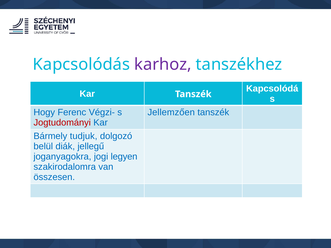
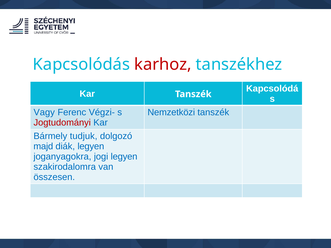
karhoz colour: purple -> red (163, 65)
Hogy: Hogy -> Vagy (44, 113)
Jellemzően: Jellemzően -> Nemzetközi (171, 113)
belül: belül -> majd (43, 147)
diák jellegű: jellegű -> legyen (91, 147)
